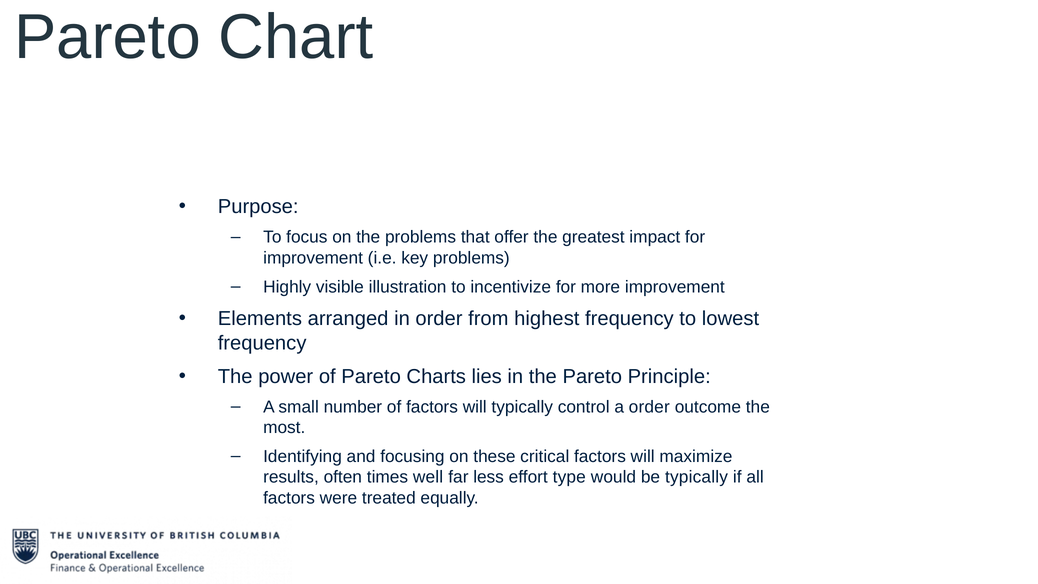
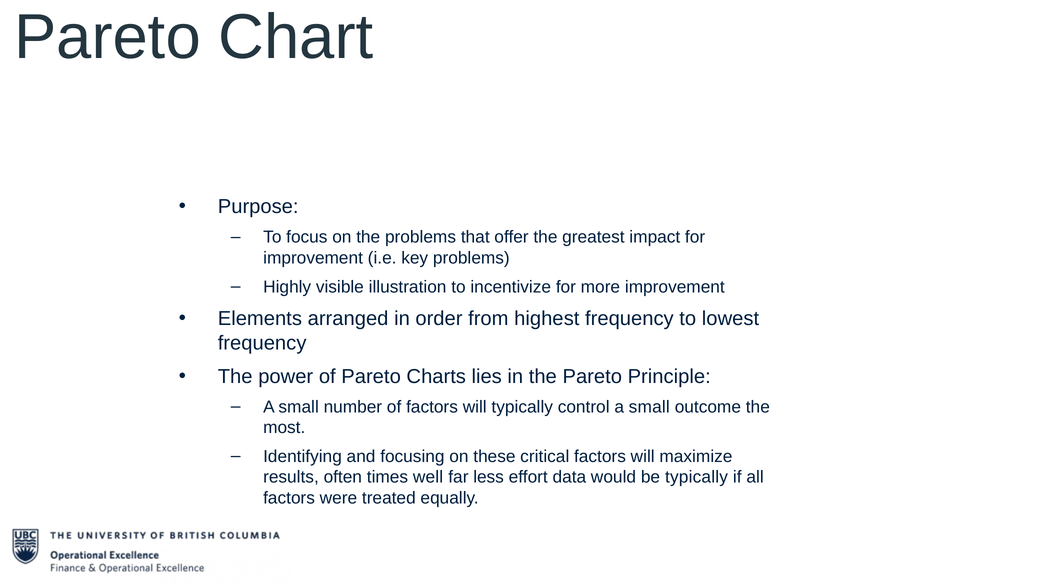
control a order: order -> small (649, 407)
type: type -> data (569, 477)
